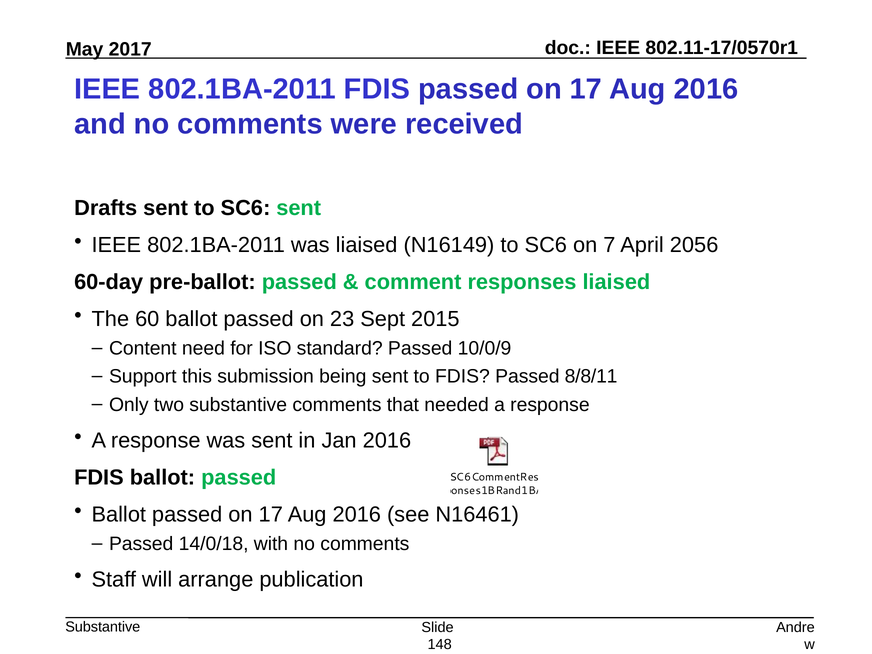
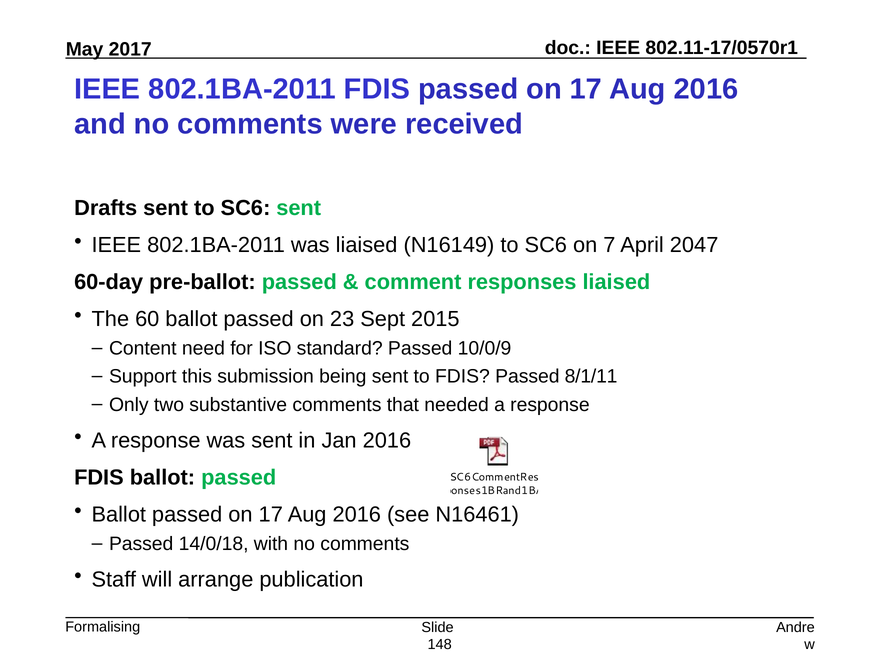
2056: 2056 -> 2047 (694, 245)
8/8/11: 8/8/11 -> 8/1/11 (591, 377)
Substantive: Substantive -> Formalising (103, 627)
